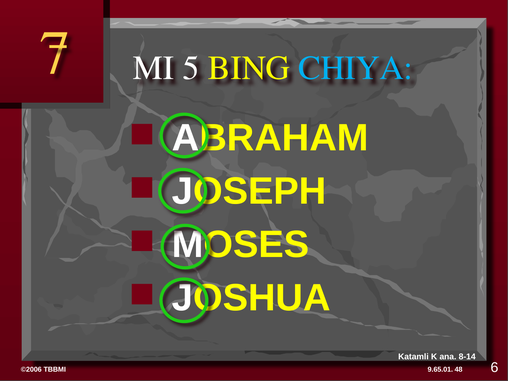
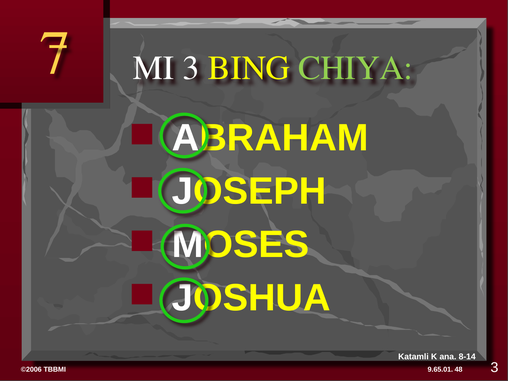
MI 5: 5 -> 3 (191, 68)
CHIYA colour: light blue -> light green (356, 68)
48 6: 6 -> 3 (494, 367)
